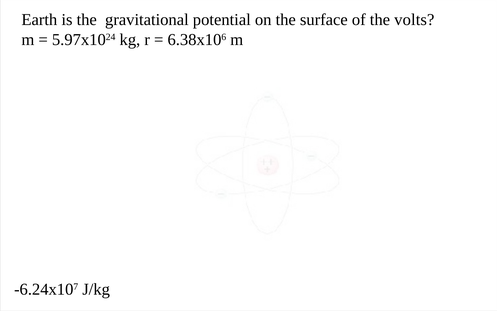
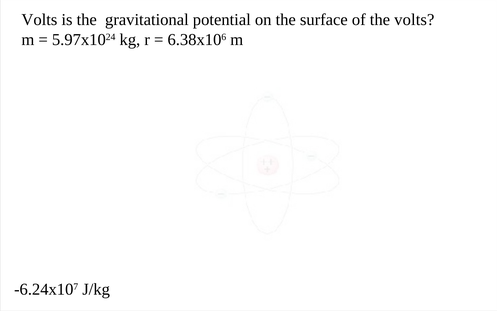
Earth: Earth -> Volts (39, 20)
